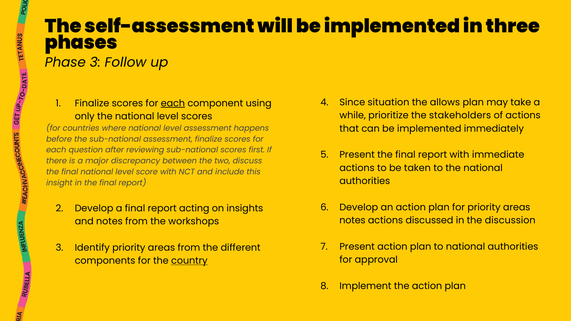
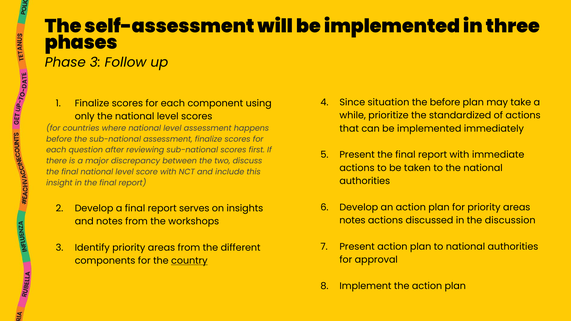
the allows: allows -> before (445, 102)
each underline: present -> none (173, 103)
stakeholders: stakeholders -> standardized (460, 116)
acting: acting -> serves (194, 208)
